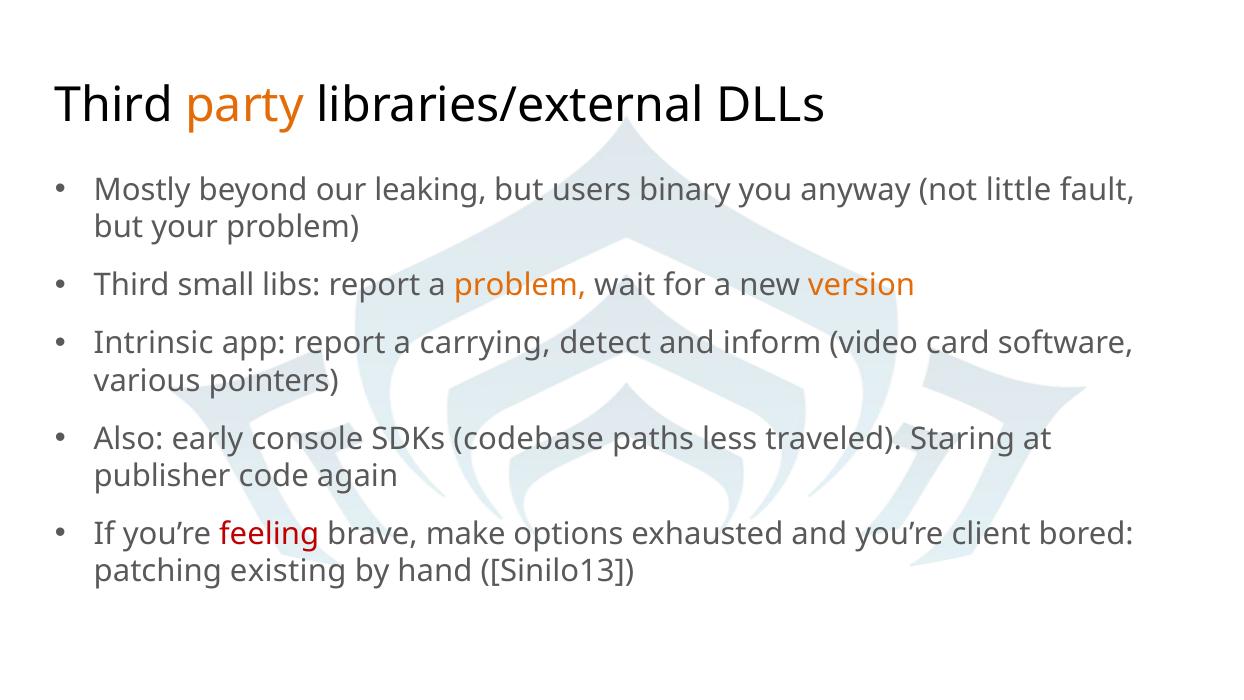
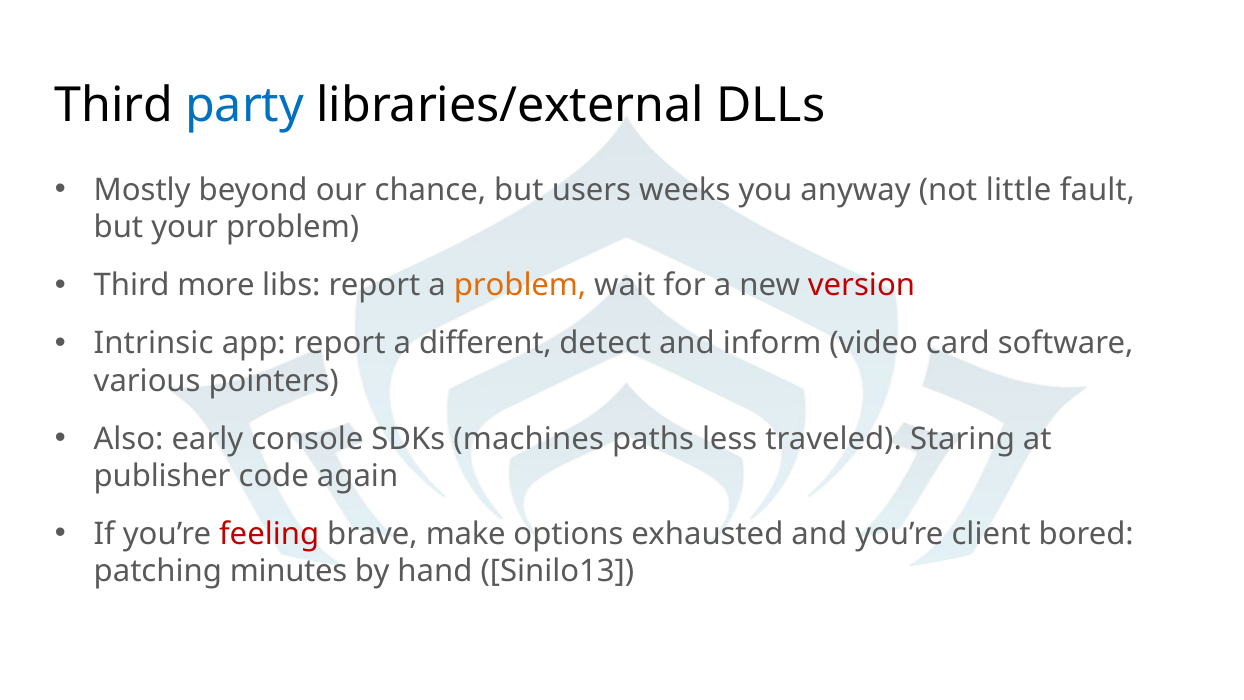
party colour: orange -> blue (245, 105)
leaking: leaking -> chance (430, 190)
binary: binary -> weeks (685, 190)
small: small -> more (216, 285)
version colour: orange -> red (861, 285)
carrying: carrying -> different (485, 343)
codebase: codebase -> machines (529, 439)
existing: existing -> minutes (289, 571)
